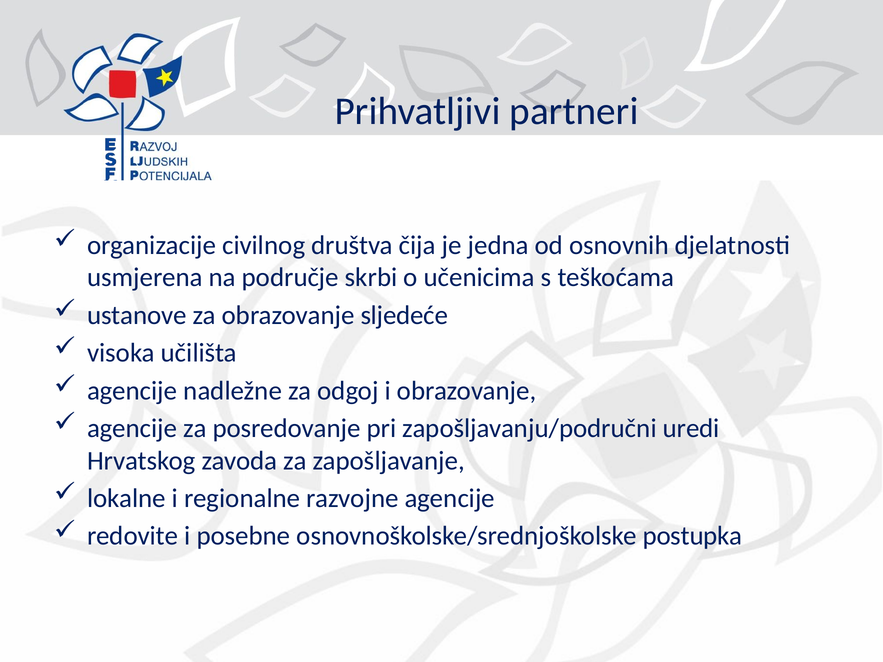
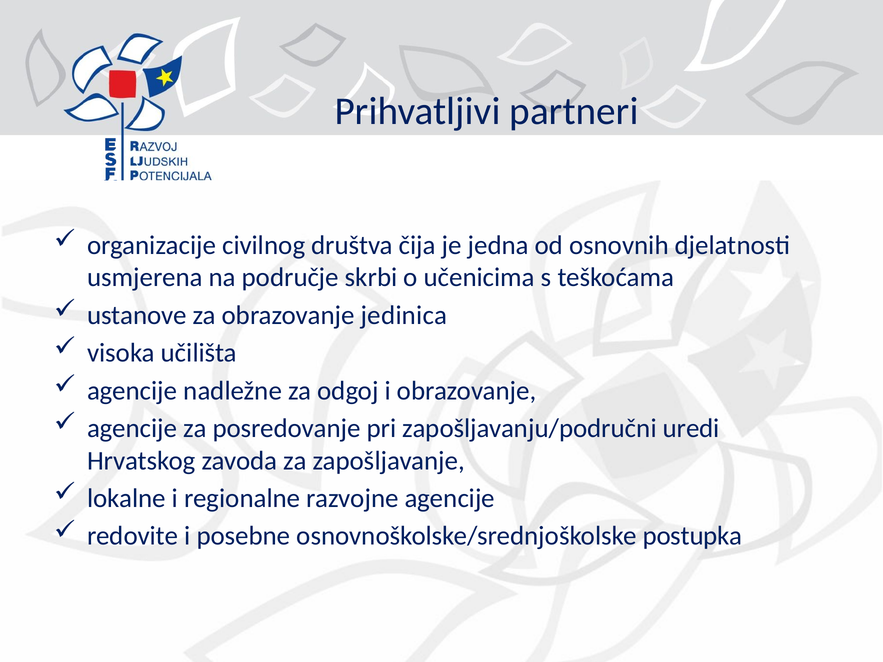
sljedeće: sljedeće -> jedinica (404, 315)
